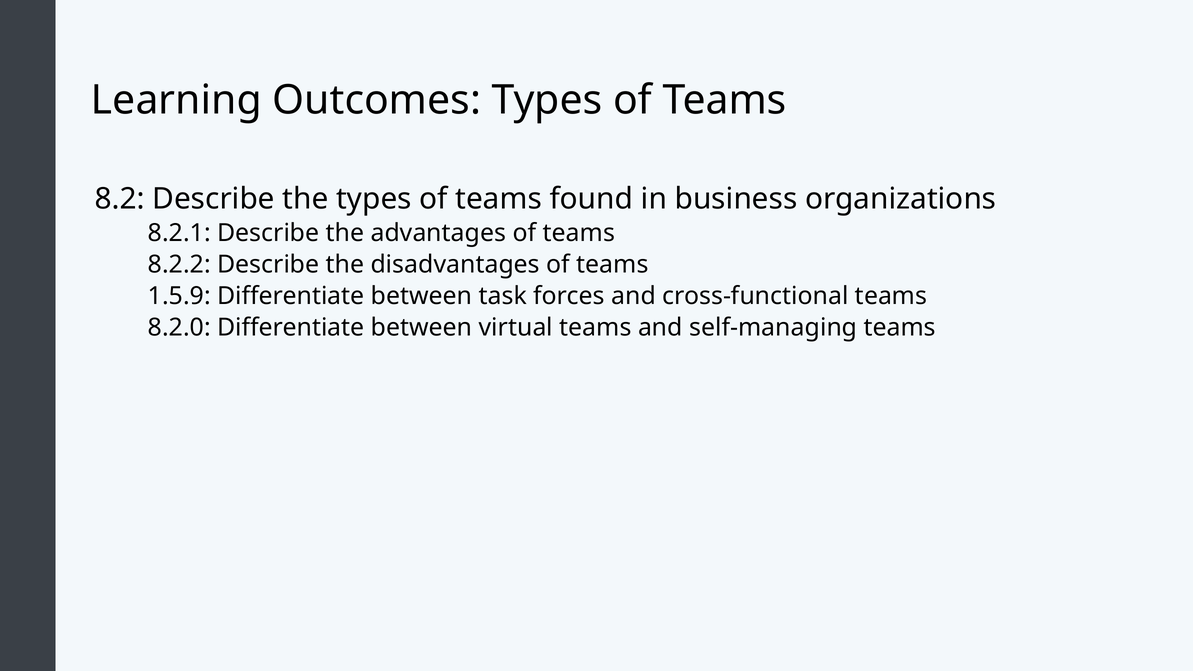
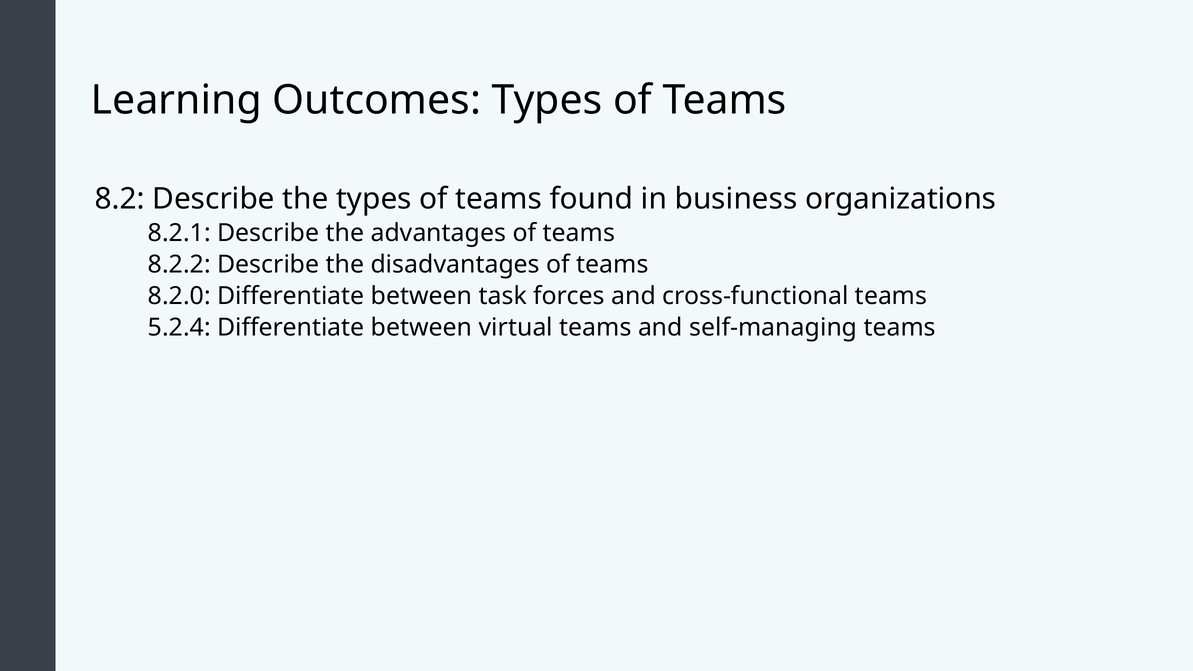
1.5.9: 1.5.9 -> 8.2.0 (179, 296)
8.2.0: 8.2.0 -> 5.2.4 (179, 328)
